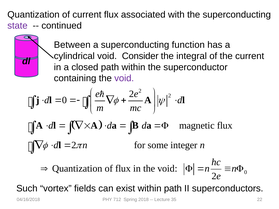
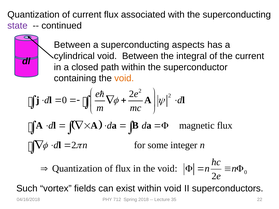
function: function -> aspects (188, 45)
void Consider: Consider -> Between (140, 56)
void colour: purple -> orange (124, 78)
within path: path -> void (173, 189)
